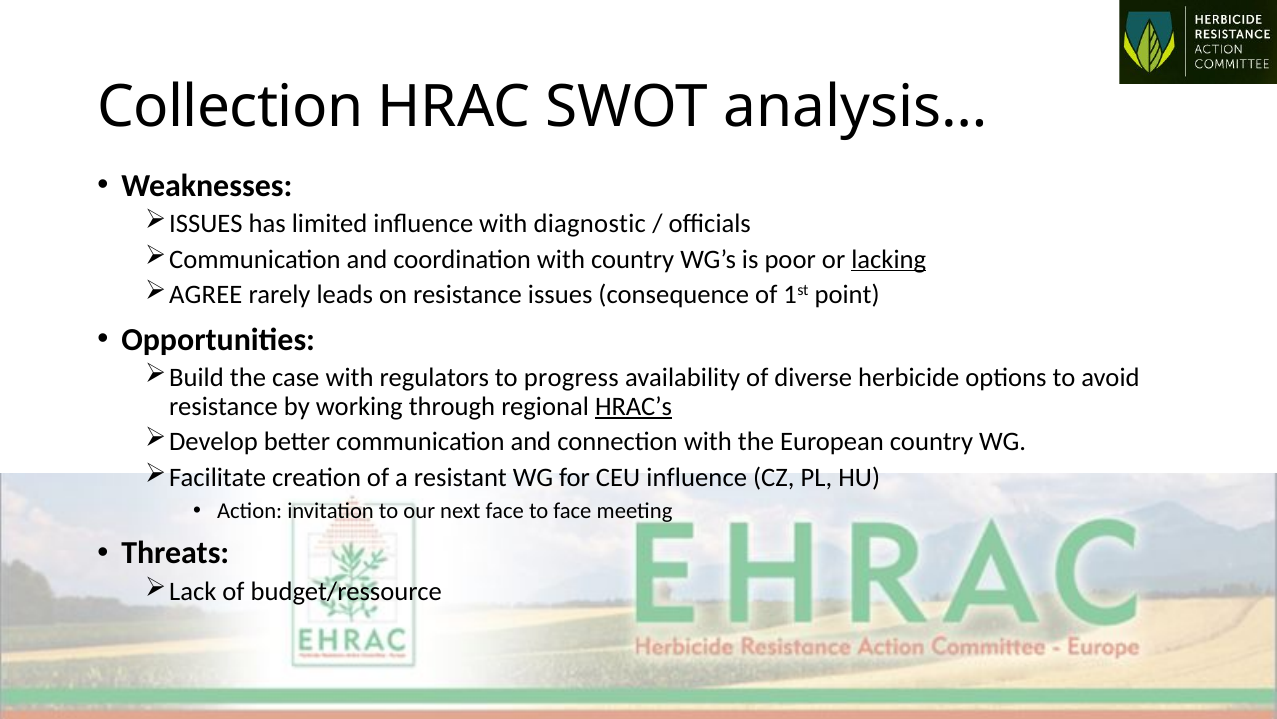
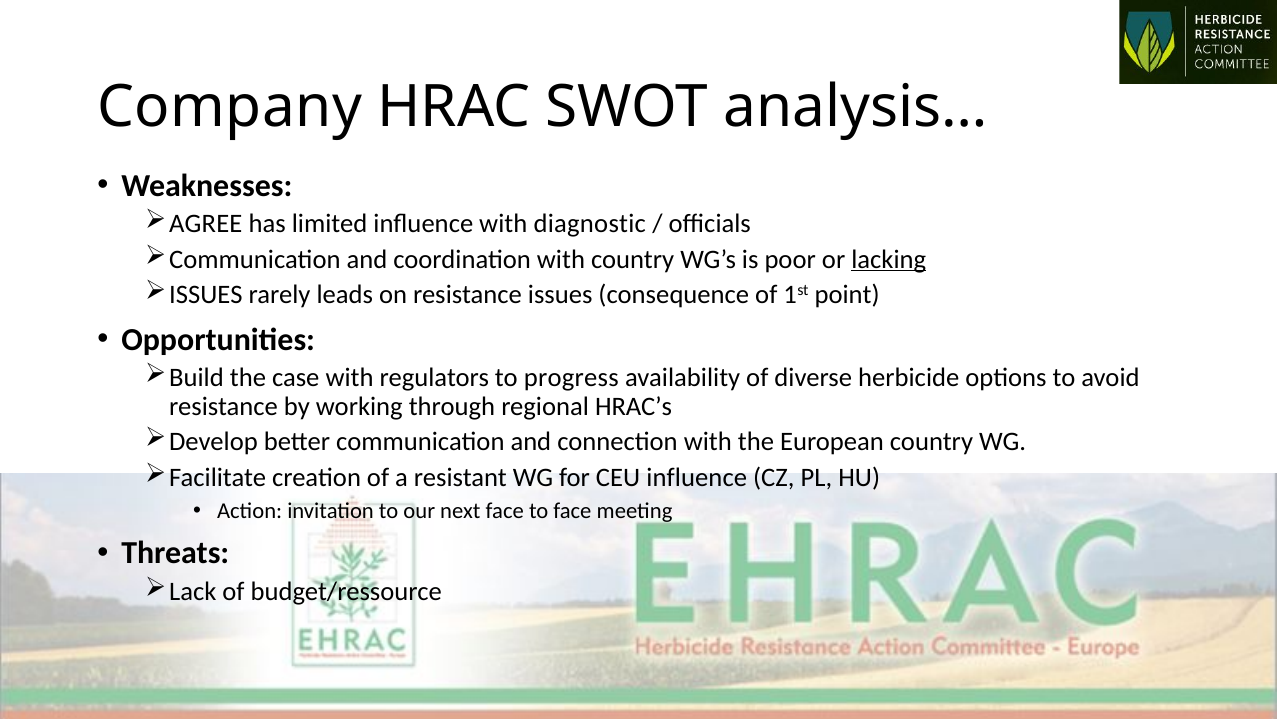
Collection: Collection -> Company (230, 107)
ISSUES: ISSUES -> AGREE (206, 224)
AGREE: AGREE -> ISSUES (206, 294)
HRAC’s underline: present -> none (634, 406)
